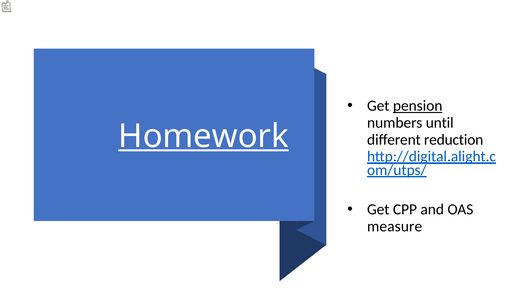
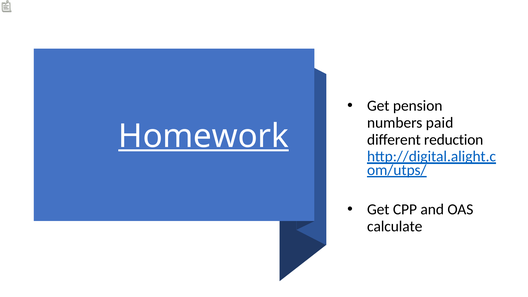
pension underline: present -> none (418, 106)
until: until -> paid (440, 123)
measure: measure -> calculate (395, 226)
